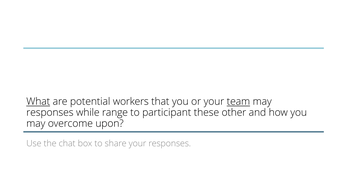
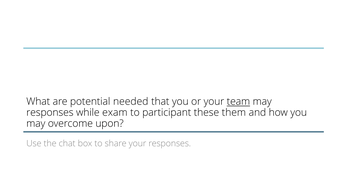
What underline: present -> none (38, 101)
workers: workers -> needed (131, 101)
range: range -> exam (115, 112)
other: other -> them (234, 112)
